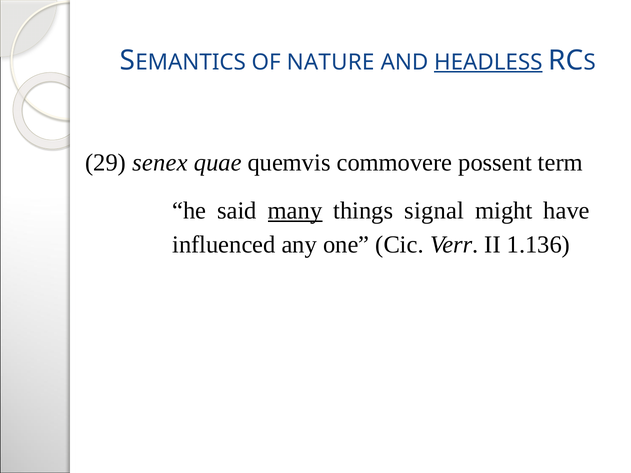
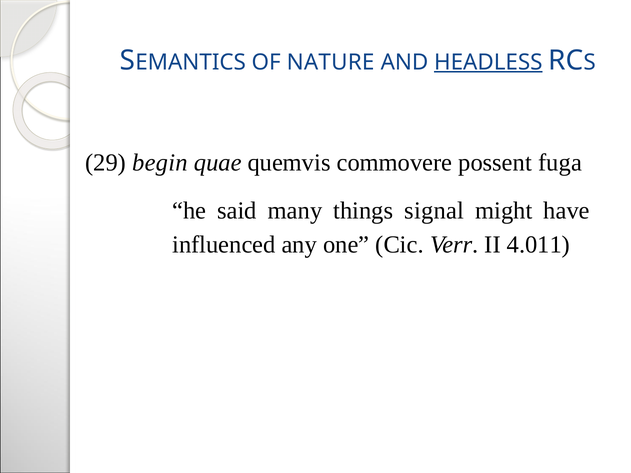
senex: senex -> begin (160, 163)
term: term -> fuga (560, 163)
many underline: present -> none (295, 211)
1.136: 1.136 -> 4.011 (538, 245)
